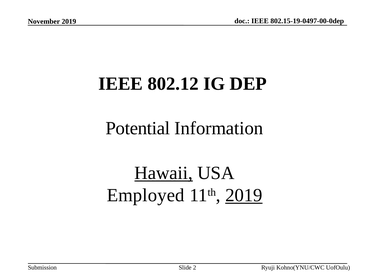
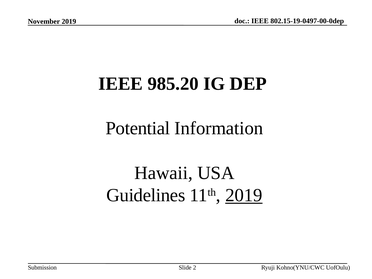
802.12: 802.12 -> 985.20 (173, 84)
Hawaii underline: present -> none (164, 173)
Employed: Employed -> Guidelines (146, 195)
